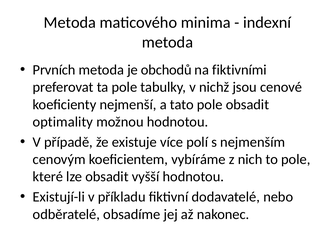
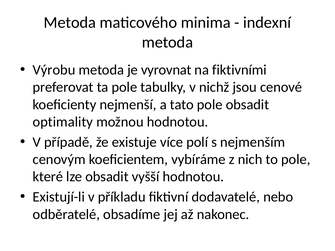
Prvních: Prvních -> Výrobu (54, 70)
obchodů: obchodů -> vyrovnat (166, 70)
